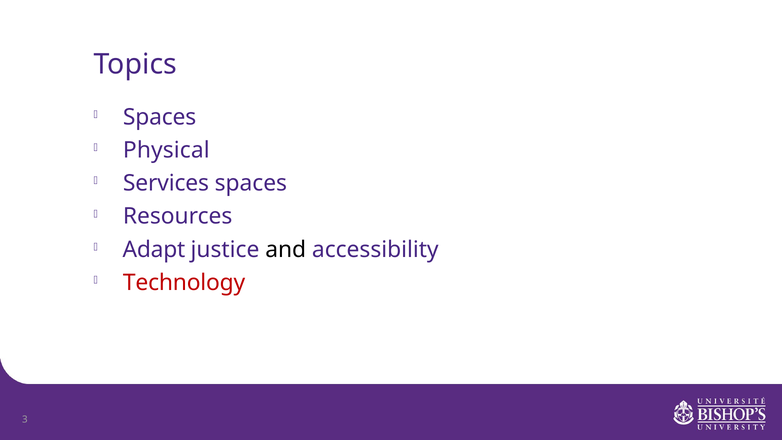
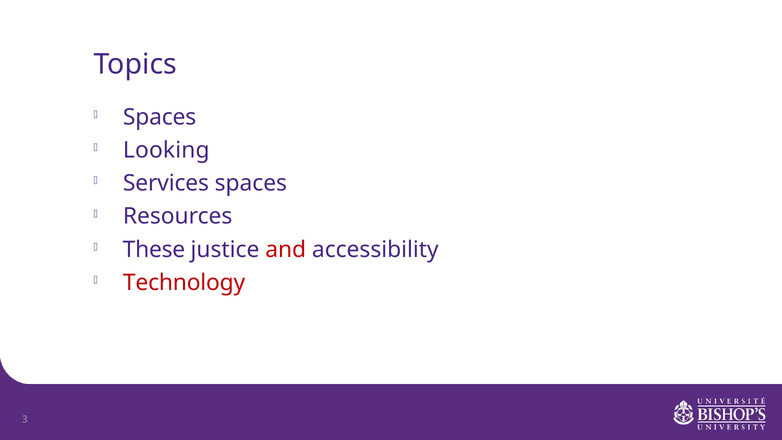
Physical: Physical -> Looking (166, 150)
Adapt: Adapt -> These (154, 249)
and colour: black -> red (286, 249)
